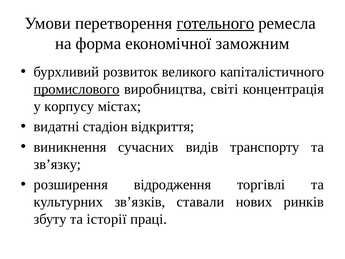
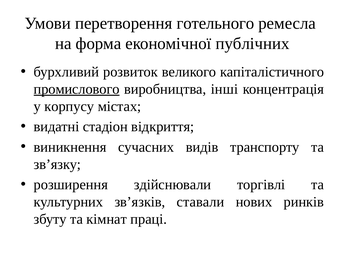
готельного underline: present -> none (215, 23)
заможним: заможним -> публічних (253, 43)
світі: світі -> інші (224, 89)
відродження: відродження -> здійснювали (173, 184)
історії: історії -> кімнат (107, 219)
